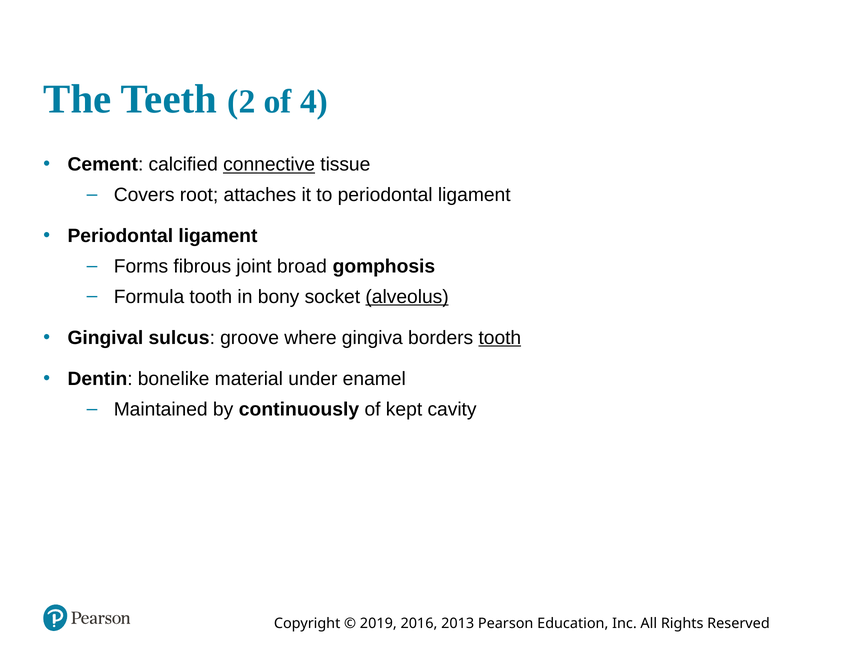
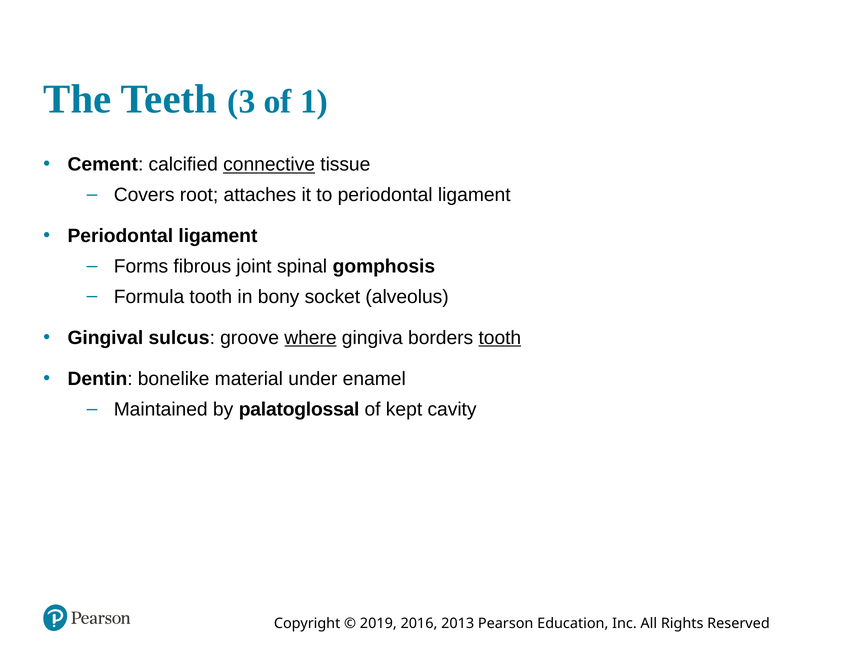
2: 2 -> 3 (241, 102)
4: 4 -> 1 (314, 102)
broad: broad -> spinal (302, 266)
alveolus underline: present -> none (407, 297)
where underline: none -> present (310, 338)
continuously: continuously -> palatoglossal (299, 410)
